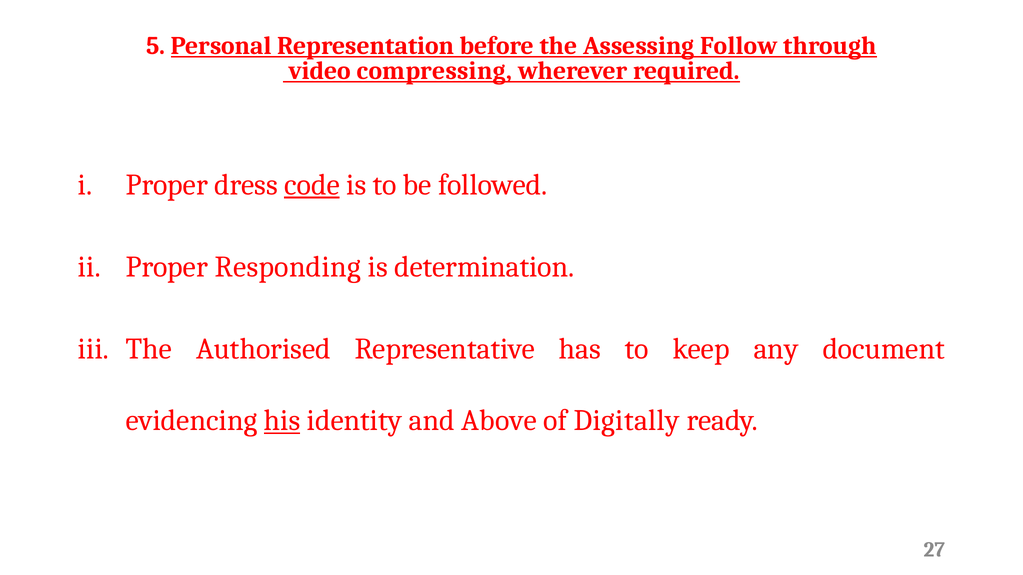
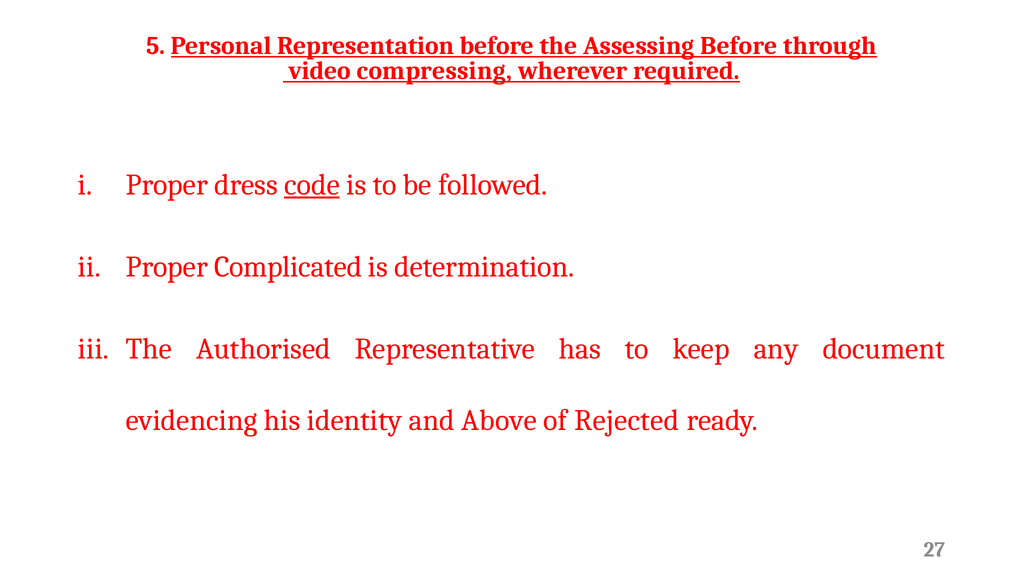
Assessing Follow: Follow -> Before (739, 46)
Responding: Responding -> Complicated (288, 267)
his underline: present -> none (282, 421)
Digitally: Digitally -> Rejected (627, 421)
